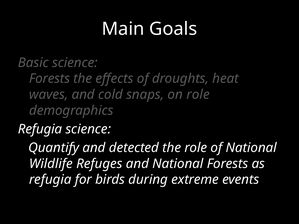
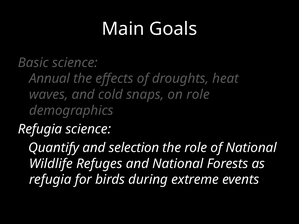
Forests: Forests -> Annual (50, 79)
detected: detected -> selection (134, 148)
